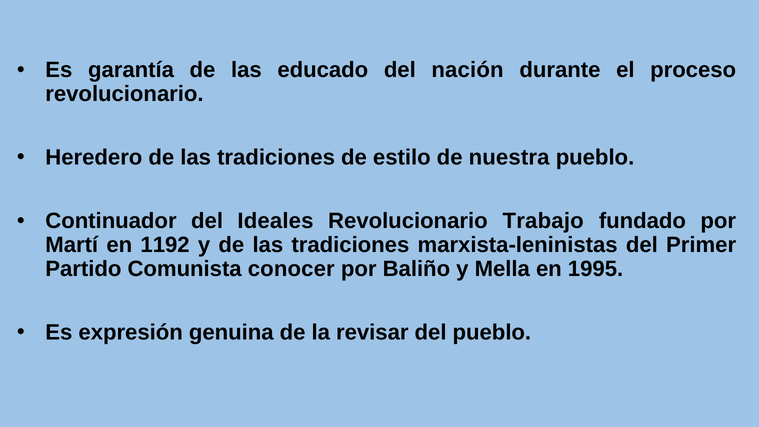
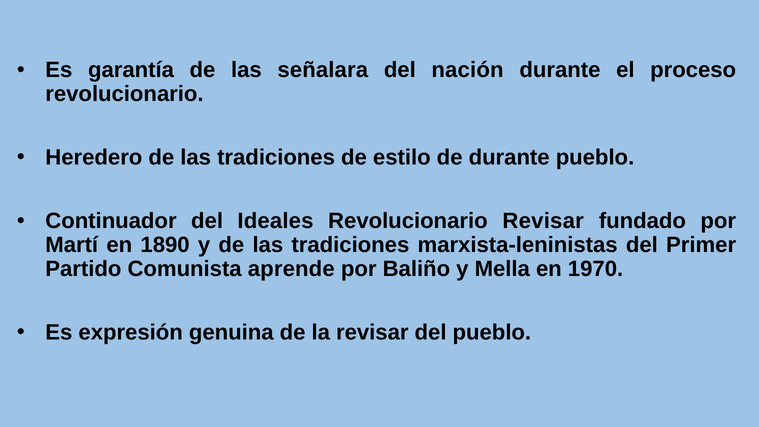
educado: educado -> señalara (323, 70)
de nuestra: nuestra -> durante (509, 157)
Revolucionario Trabajo: Trabajo -> Revisar (543, 221)
1192: 1192 -> 1890 (165, 245)
conocer: conocer -> aprende (291, 269)
1995: 1995 -> 1970 (596, 269)
